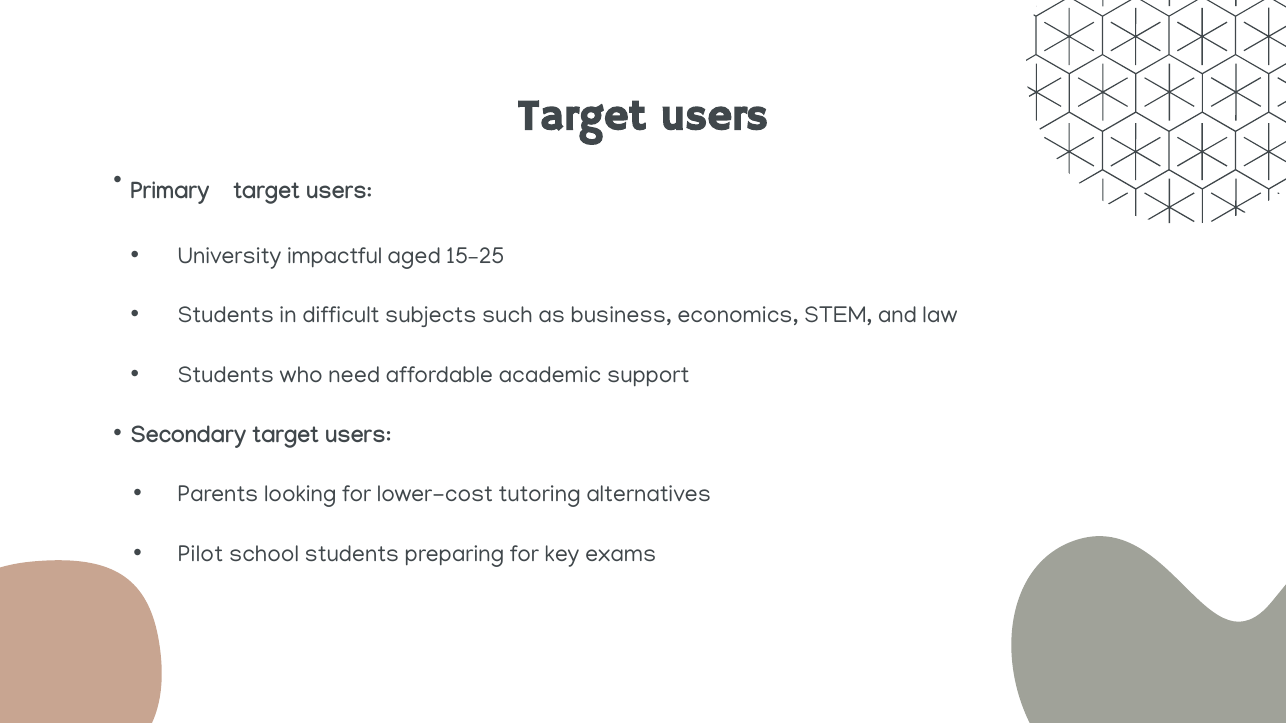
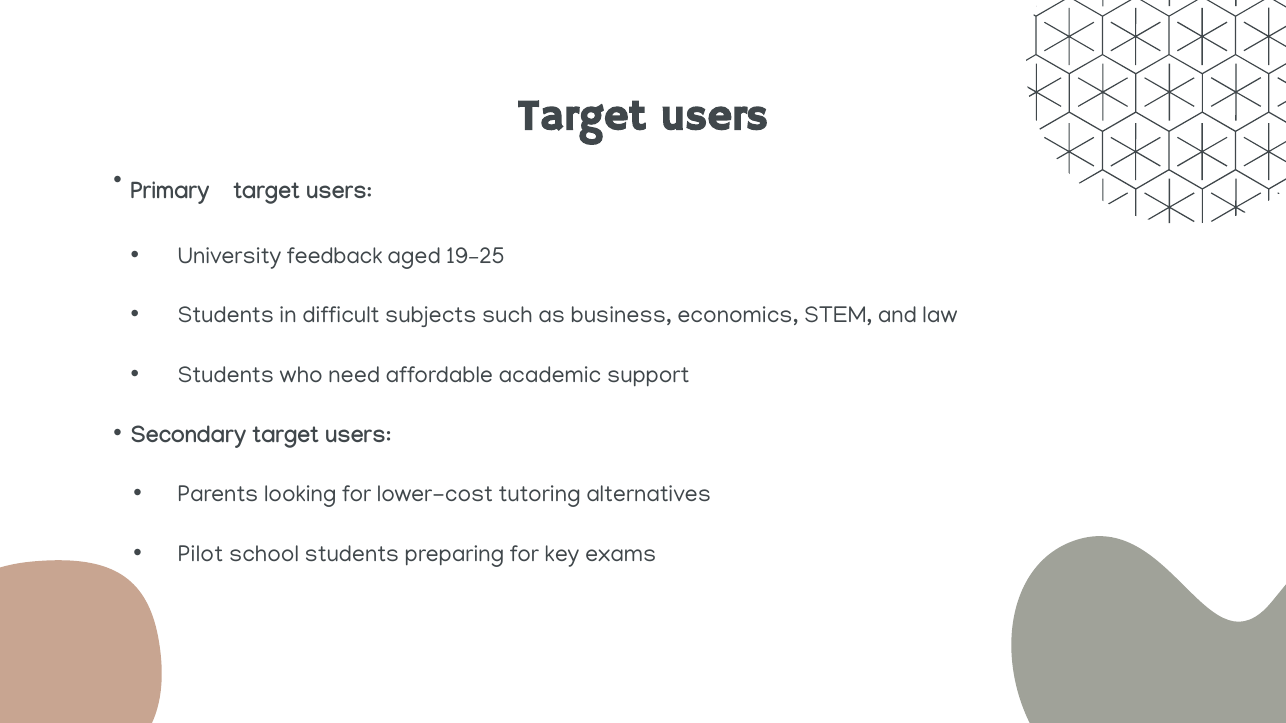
impactful: impactful -> feedback (335, 256)
15–25: 15–25 -> 19–25 (475, 256)
